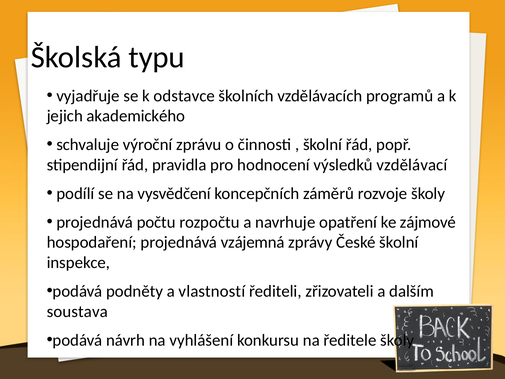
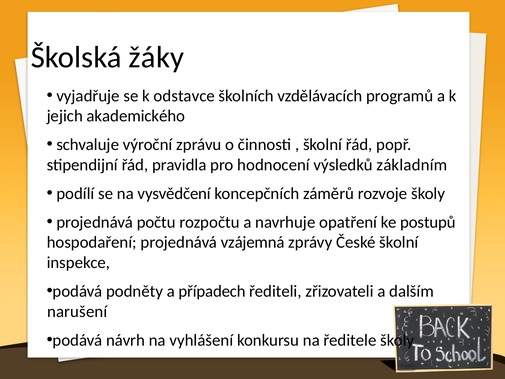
typu: typu -> žáky (156, 57)
vzdělávací: vzdělávací -> základním (412, 165)
zájmové: zájmové -> postupů (428, 222)
vlastností: vlastností -> případech (212, 291)
soustava: soustava -> narušení (77, 311)
